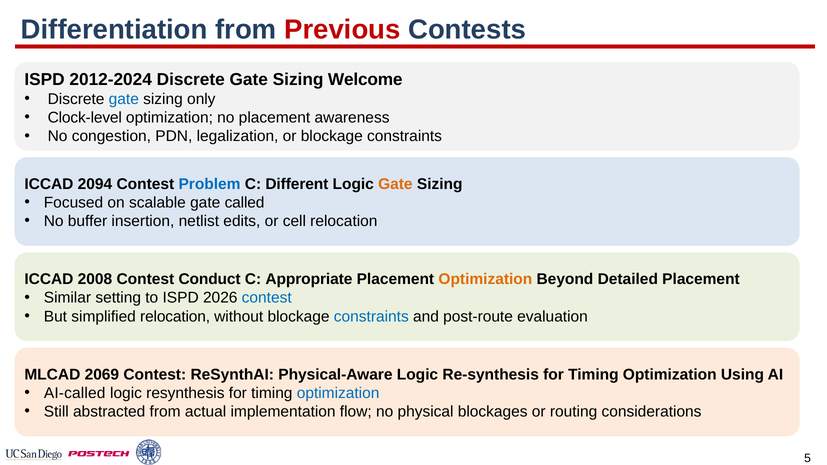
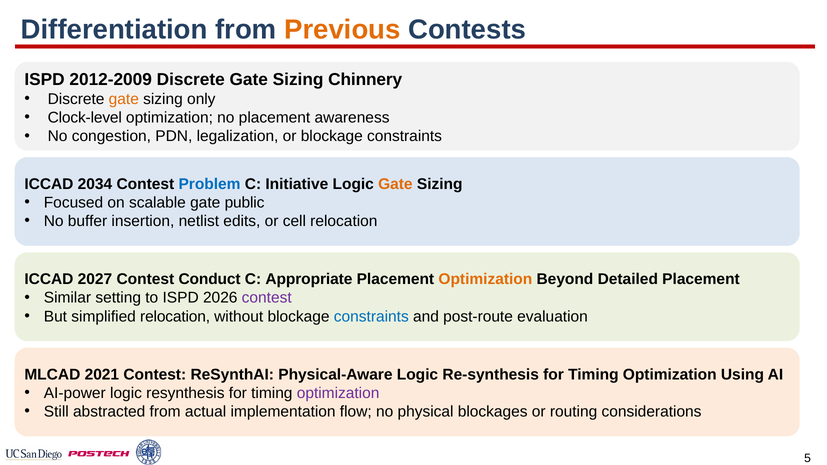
Previous colour: red -> orange (342, 30)
2012-2024: 2012-2024 -> 2012-2009 (111, 80)
Welcome: Welcome -> Chinnery (365, 80)
gate colour: blue -> orange (124, 99)
2094: 2094 -> 2034 (95, 184)
Different: Different -> Initiative (297, 184)
called: called -> public (245, 203)
2008: 2008 -> 2027 (95, 279)
contest colour: blue -> purple (267, 298)
2069: 2069 -> 2021 (102, 375)
AI-called: AI-called -> AI-power (75, 393)
optimization colour: blue -> purple (338, 393)
